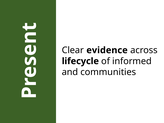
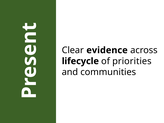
informed: informed -> priorities (132, 61)
